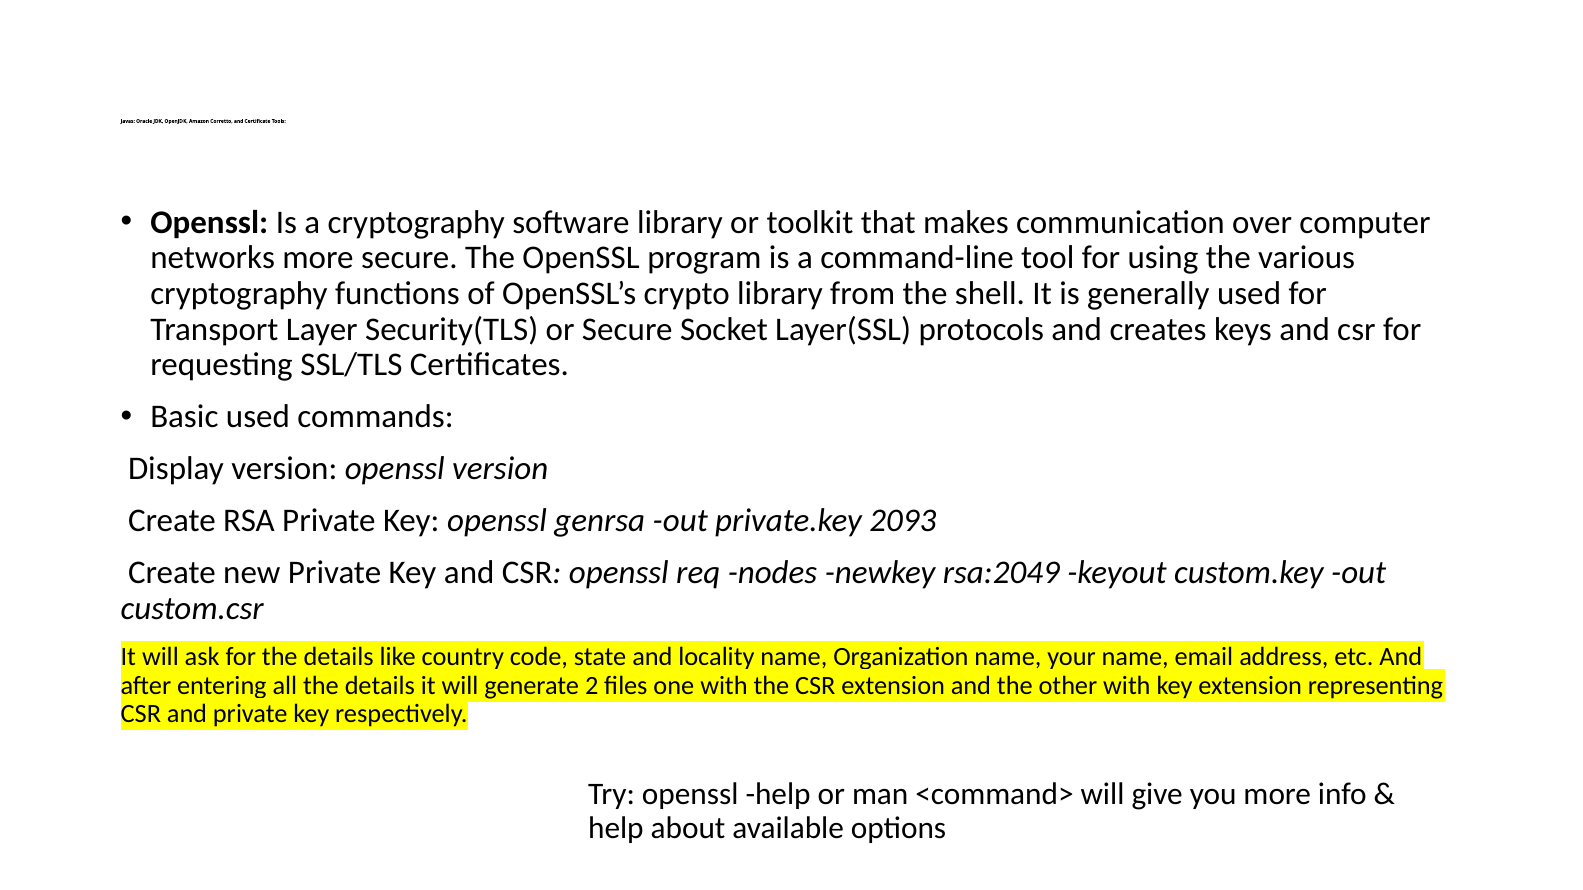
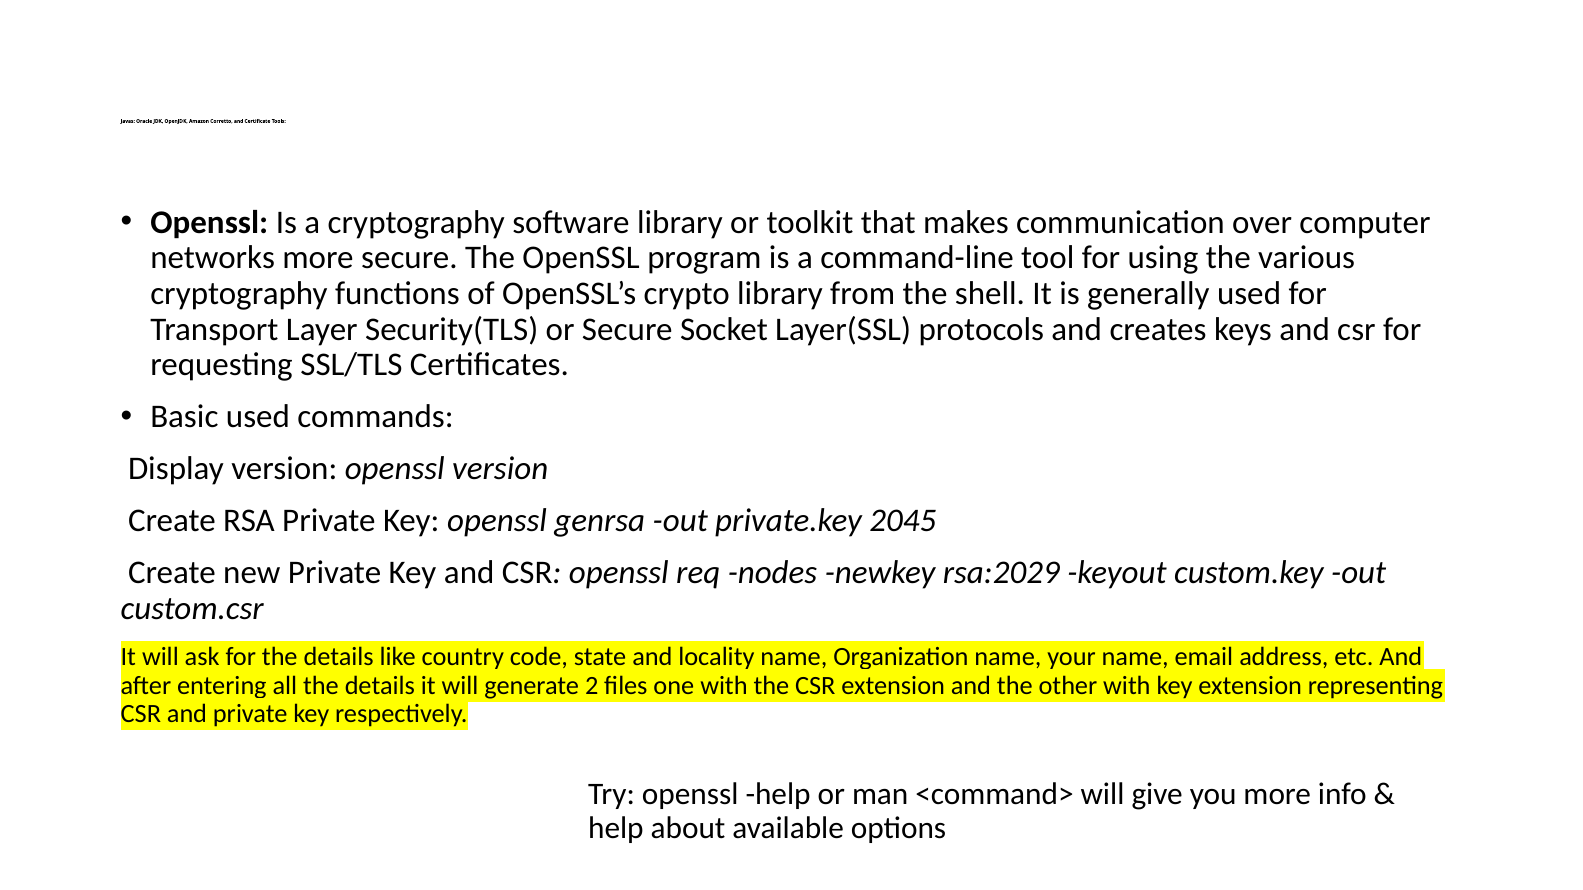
2093: 2093 -> 2045 (903, 521)
rsa:2049: rsa:2049 -> rsa:2029 (1001, 573)
